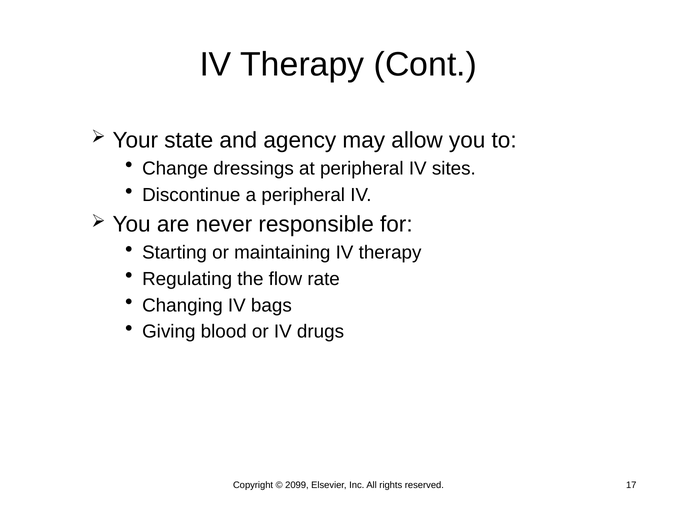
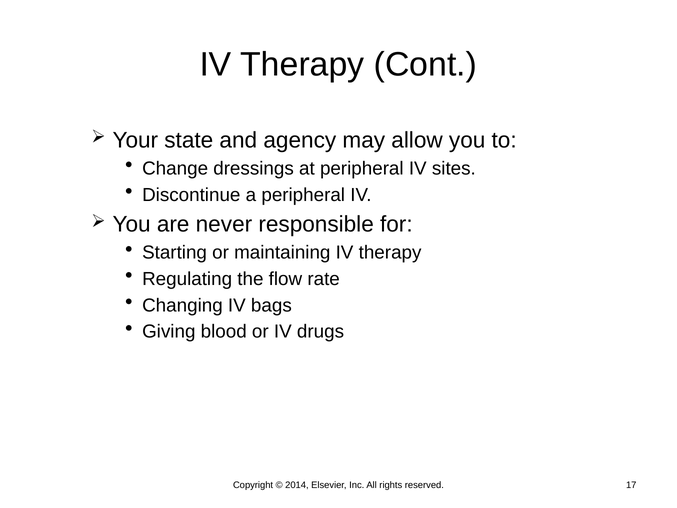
2099: 2099 -> 2014 (297, 485)
